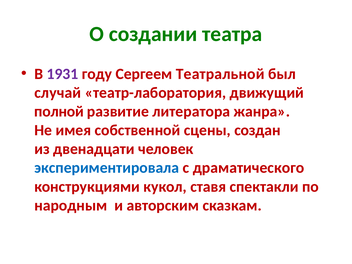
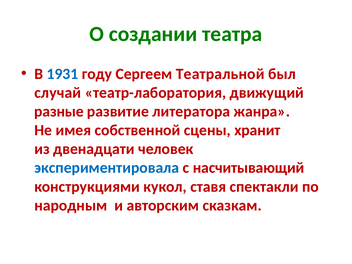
1931 colour: purple -> blue (62, 74)
полной: полной -> разные (59, 111)
создан: создан -> хранит (257, 130)
драматического: драматического -> насчитывающий (249, 168)
